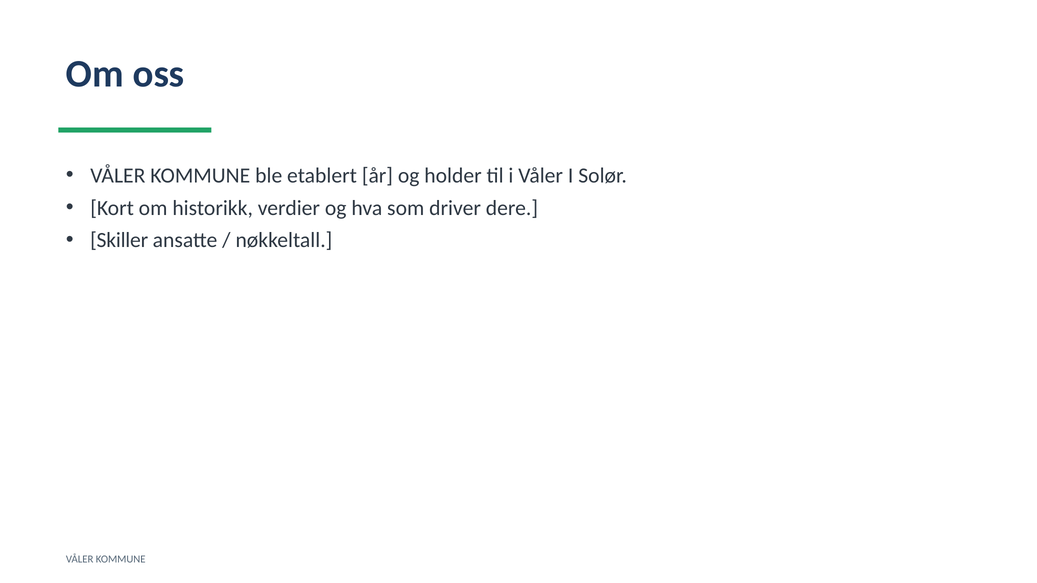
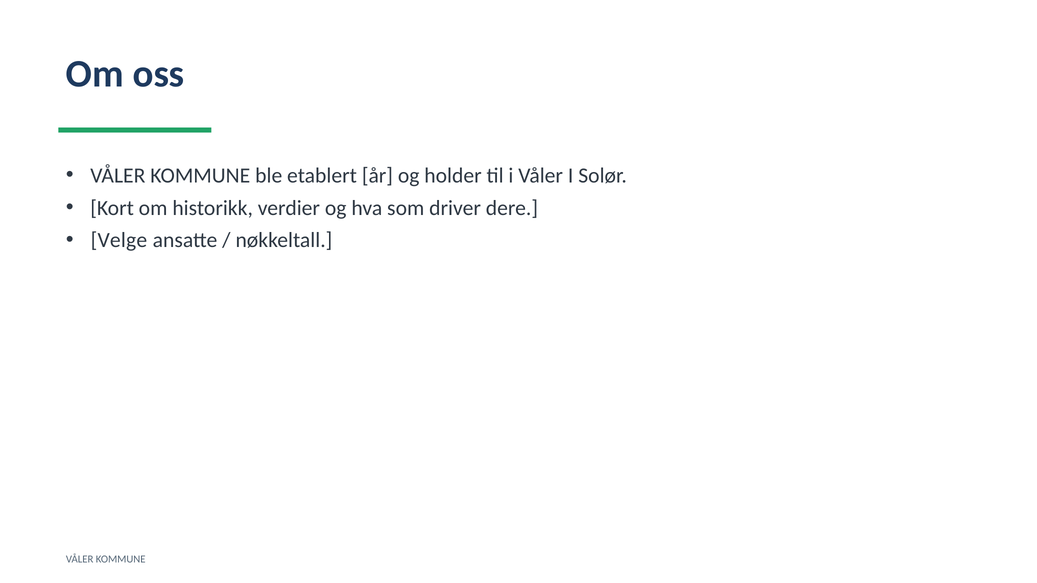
Skiller: Skiller -> Velge (119, 240)
